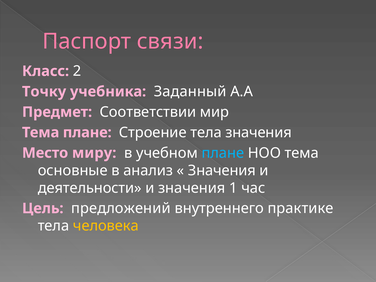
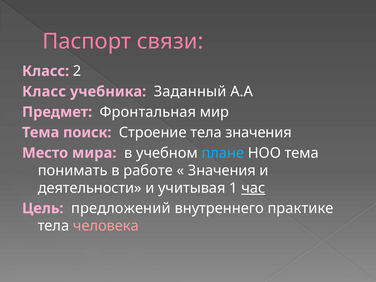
Точку: Точку -> Класс (44, 92)
Соответствии: Соответствии -> Фронтальная (148, 112)
Тема плане: плане -> поиск (87, 132)
миру: миру -> мира (94, 153)
основные: основные -> понимать (73, 170)
анализ: анализ -> работе (148, 170)
и значения: значения -> учитывая (192, 188)
час underline: none -> present (253, 188)
человека colour: yellow -> pink (106, 226)
